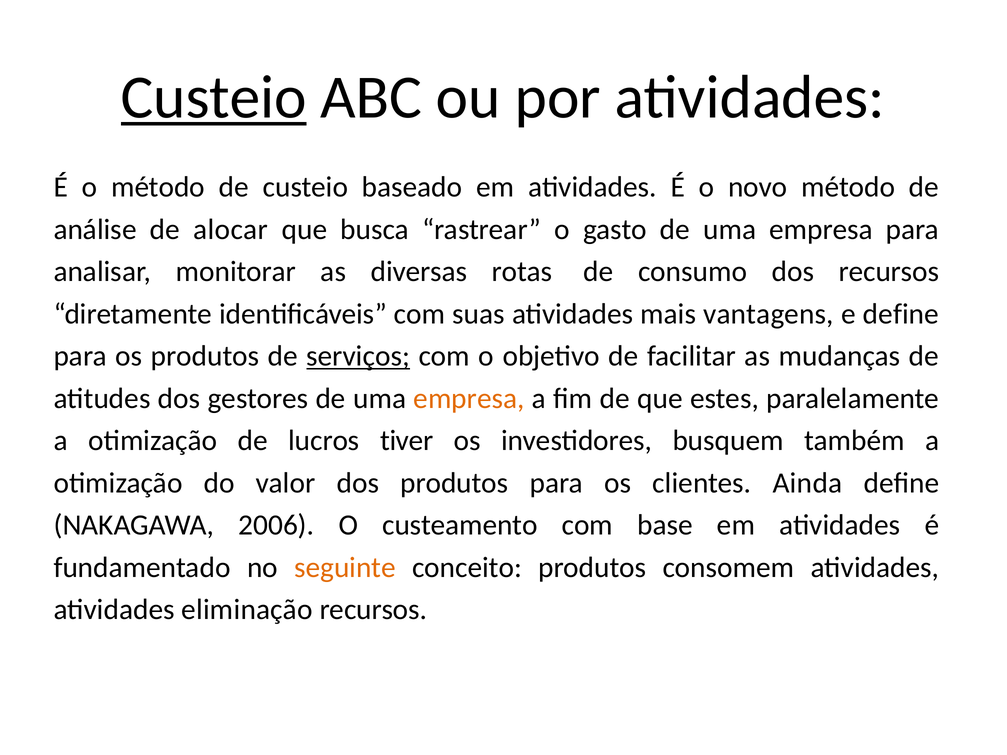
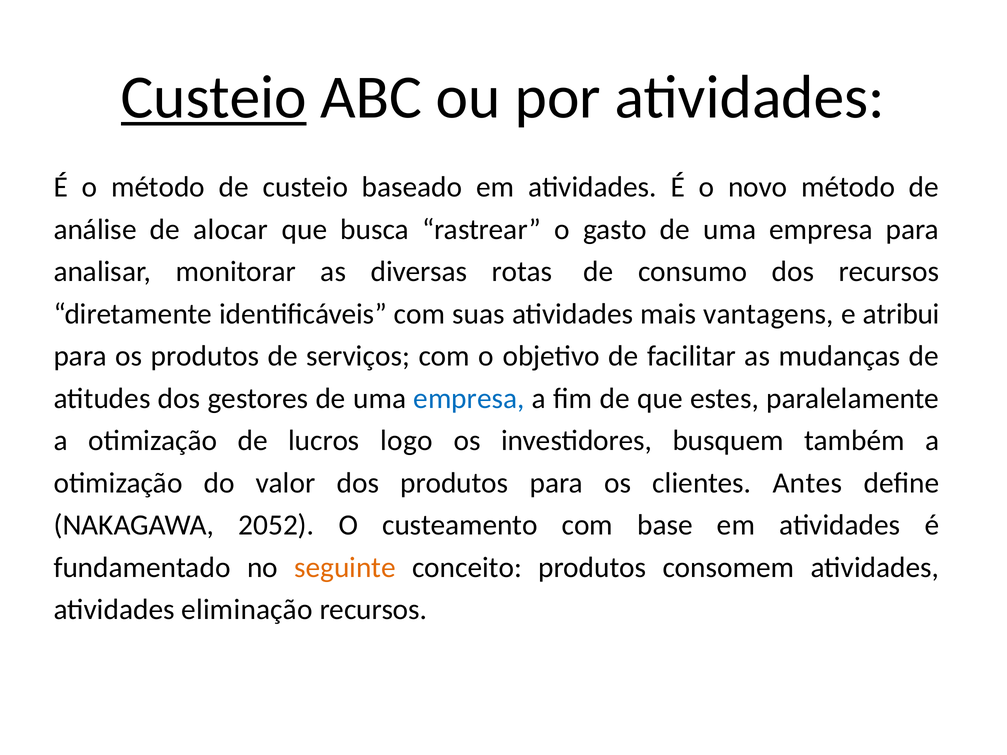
e define: define -> atribui (901, 314)
serviços underline: present -> none (358, 356)
empresa colour: orange -> blue (469, 399)
tiver: tiver -> logo (406, 441)
Ainda: Ainda -> Antes (807, 483)
2006: 2006 -> 2052 (276, 525)
